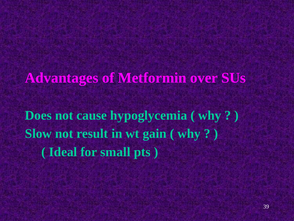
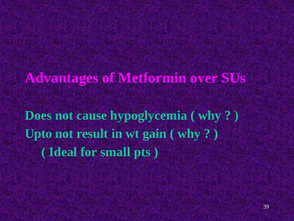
Slow: Slow -> Upto (38, 133)
